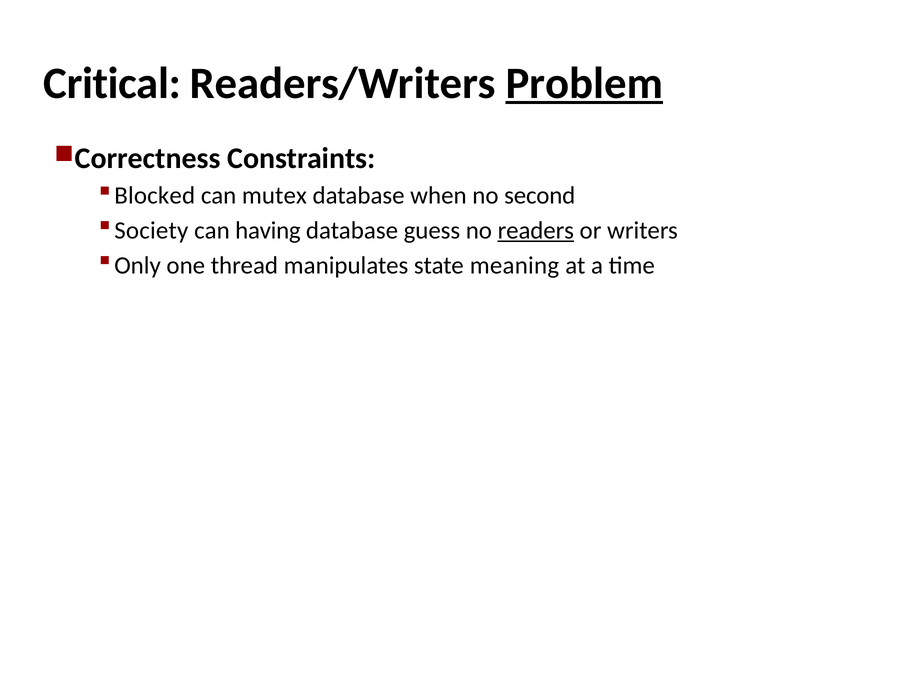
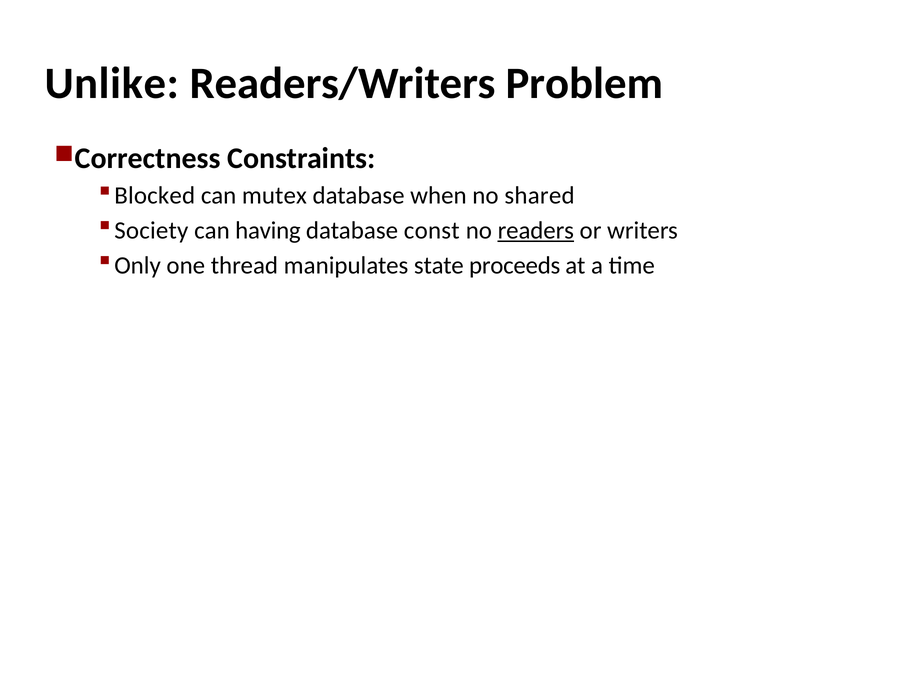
Critical: Critical -> Unlike (112, 83)
Problem underline: present -> none (584, 83)
second: second -> shared (540, 196)
guess: guess -> const (432, 231)
meaning: meaning -> proceeds (515, 265)
